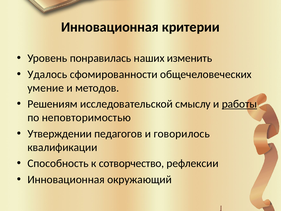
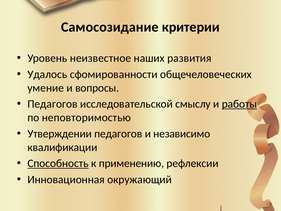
Инновационная: Инновационная -> Самосозидание (110, 27)
понравилась: понравилась -> неизвестное (100, 58)
изменить: изменить -> развития (189, 58)
методов: методов -> вопросы (97, 88)
Решениям: Решениям -> Педагогов (52, 104)
говорилось: говорилось -> независимо (182, 134)
Способность underline: none -> present (58, 163)
сотворчество: сотворчество -> применению (131, 163)
